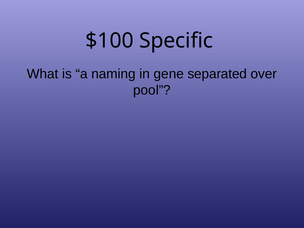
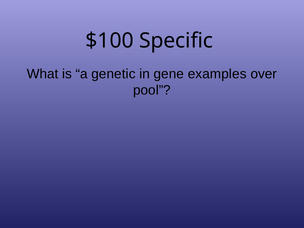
naming: naming -> genetic (113, 74)
separated: separated -> examples (217, 74)
